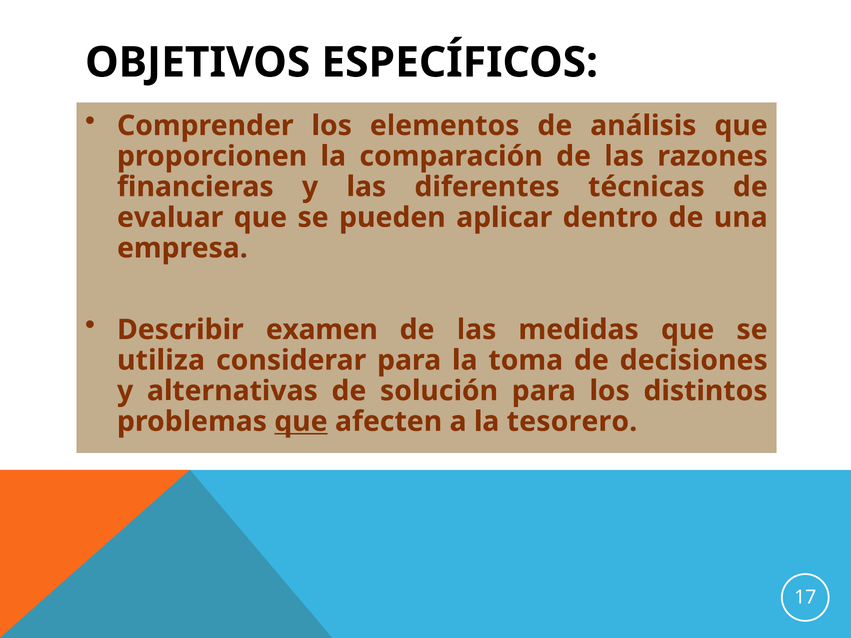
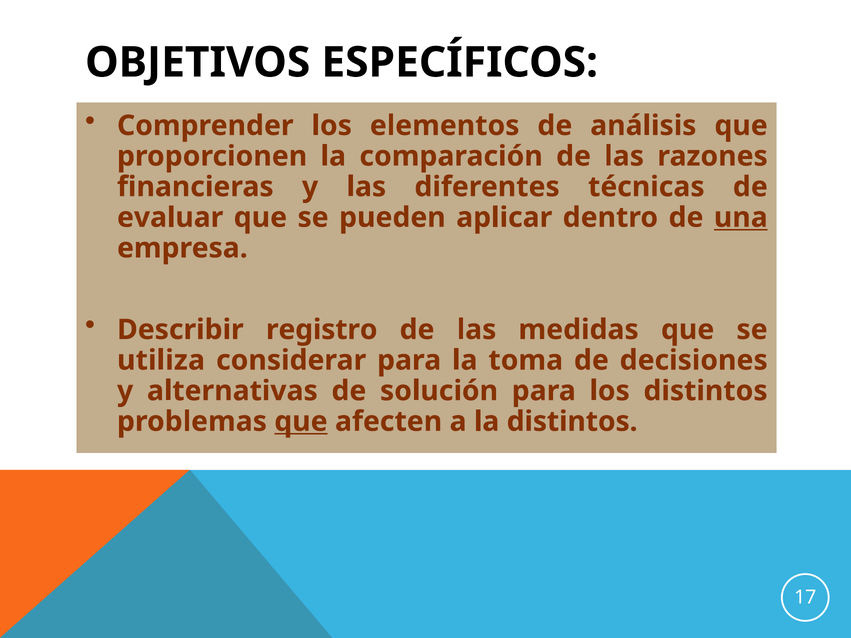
una underline: none -> present (741, 218)
examen: examen -> registro (322, 330)
la tesorero: tesorero -> distintos (572, 422)
